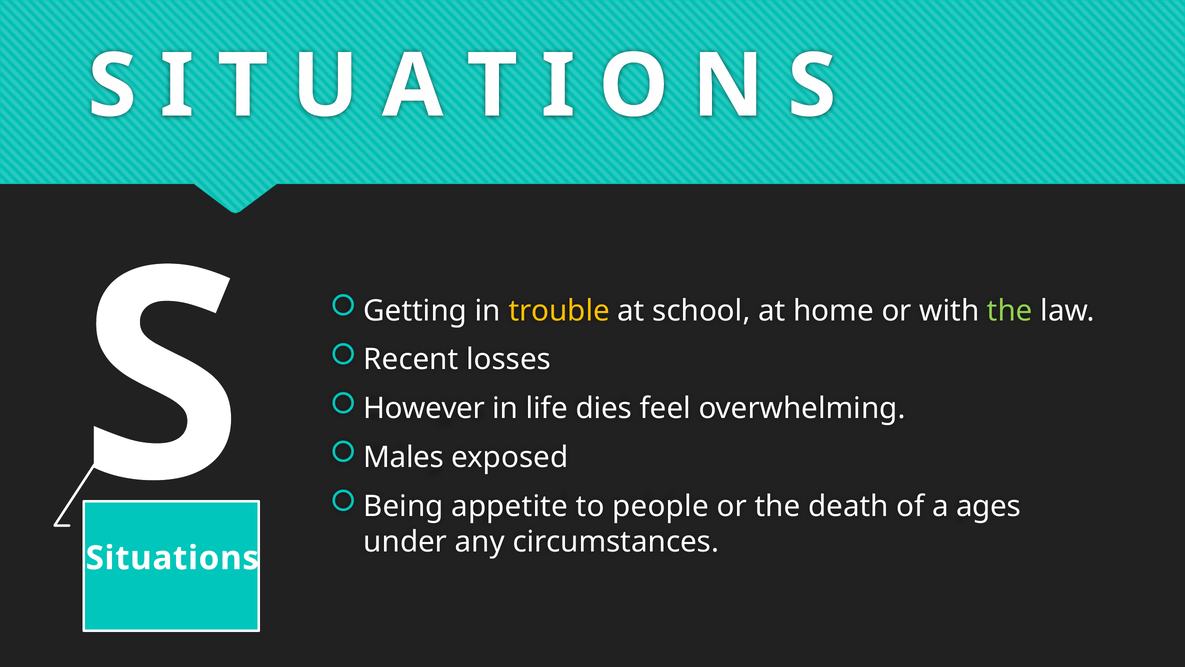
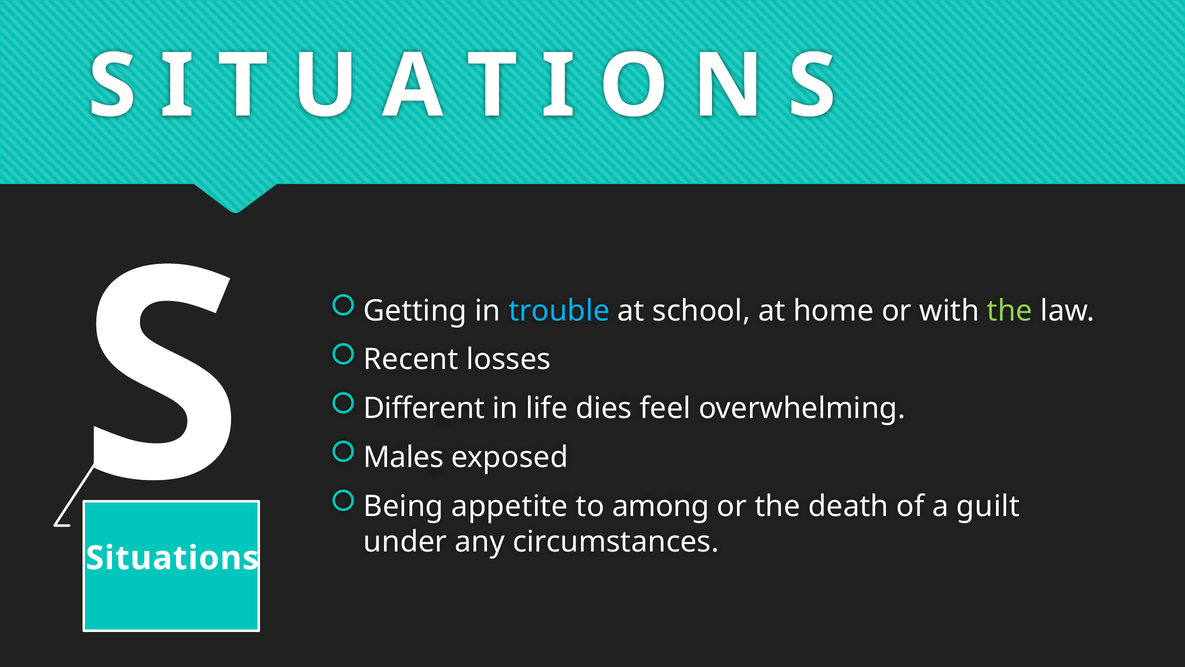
trouble colour: yellow -> light blue (559, 311)
However: However -> Different (424, 408)
people: people -> among (661, 506)
ages: ages -> guilt (988, 506)
